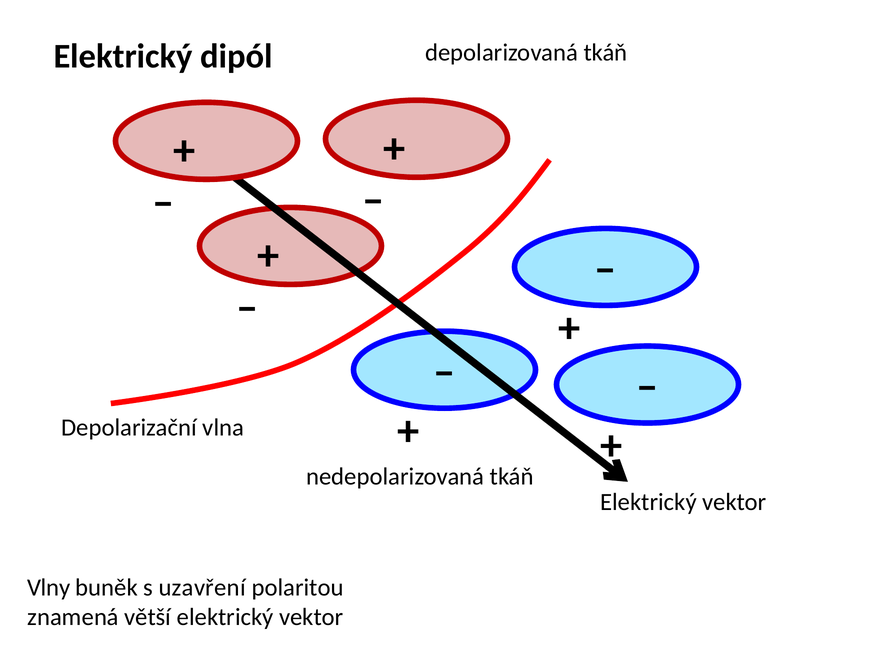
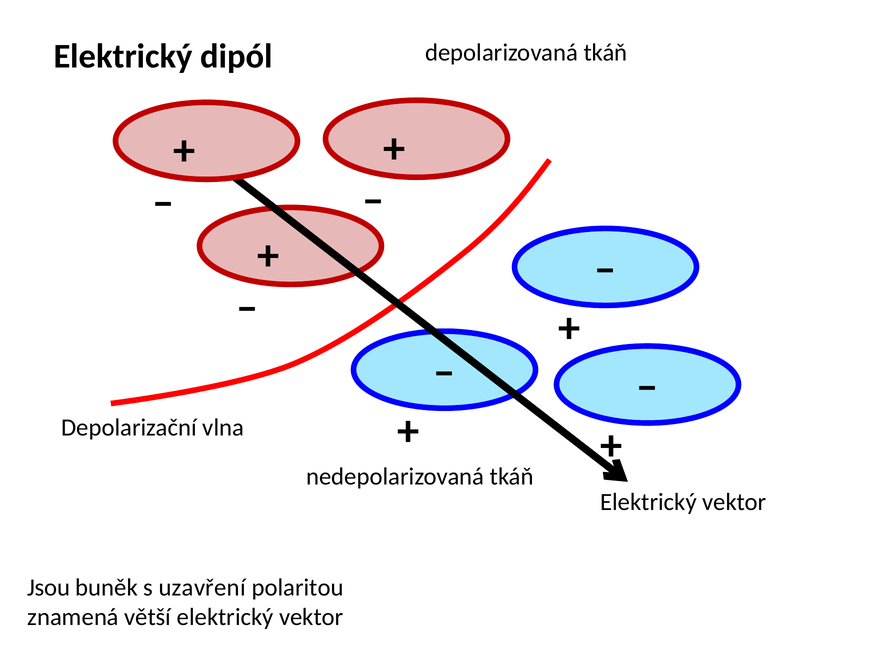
Vlny: Vlny -> Jsou (49, 587)
